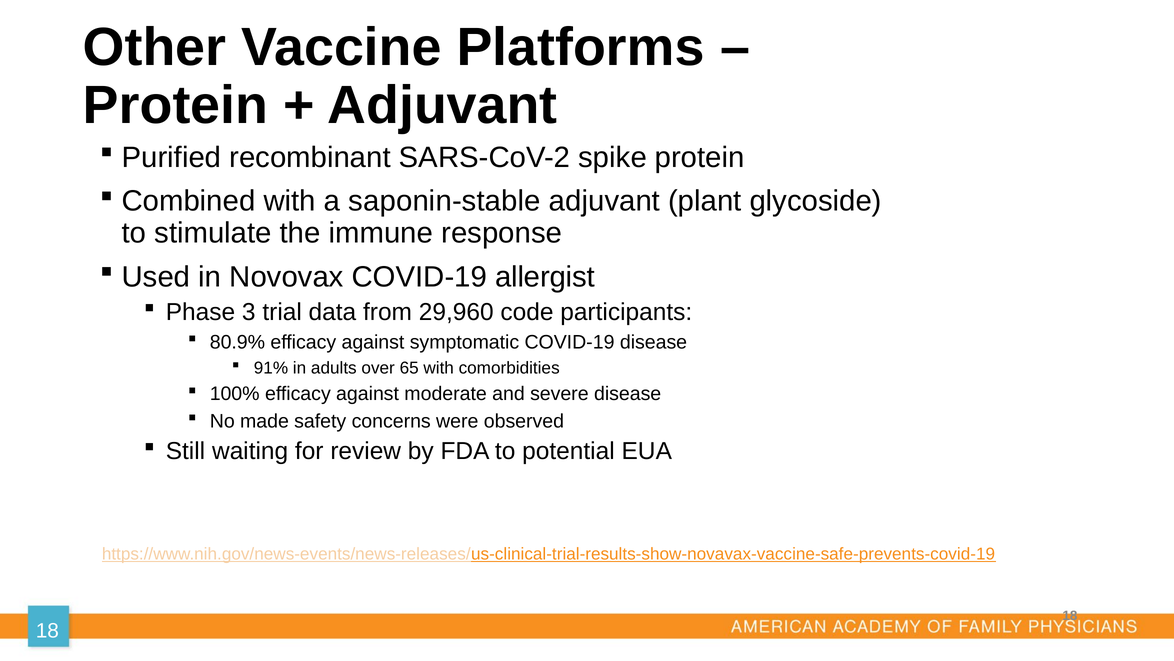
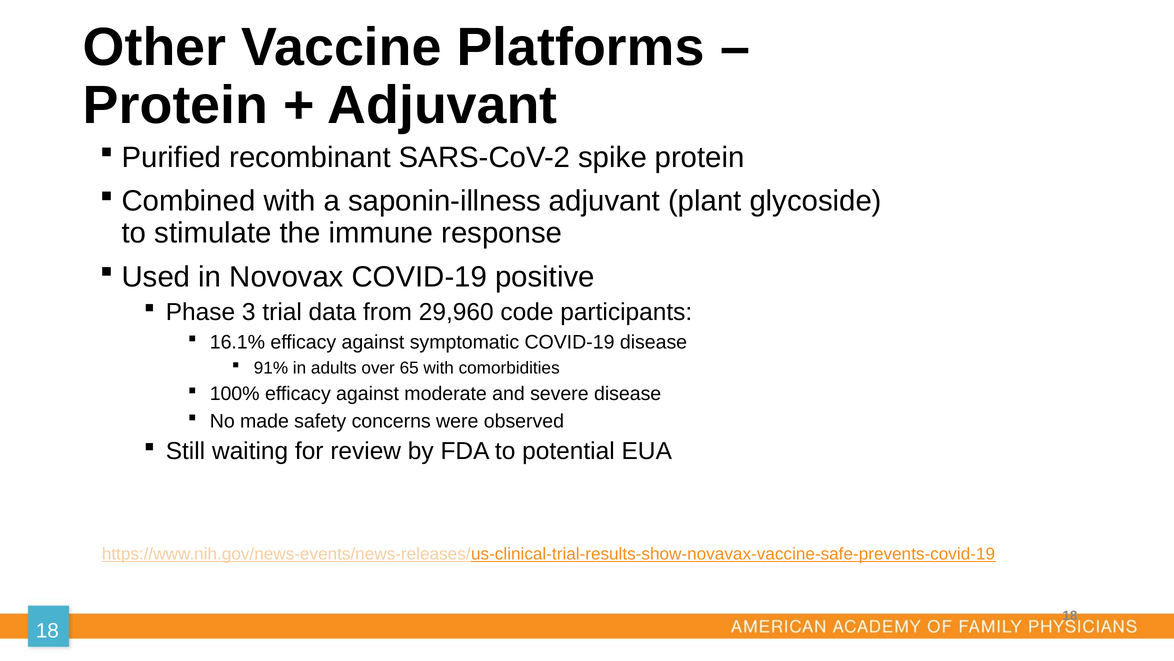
saponin-stable: saponin-stable -> saponin-illness (445, 201)
allergist: allergist -> positive (545, 277)
80.9%: 80.9% -> 16.1% (237, 342)
